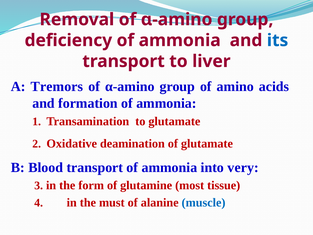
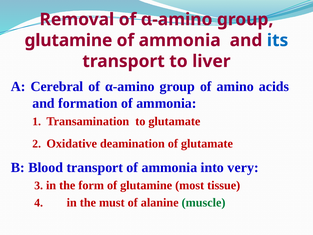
deficiency: deficiency -> glutamine (68, 40)
Tremors: Tremors -> Cerebral (57, 87)
muscle colour: blue -> green (204, 202)
